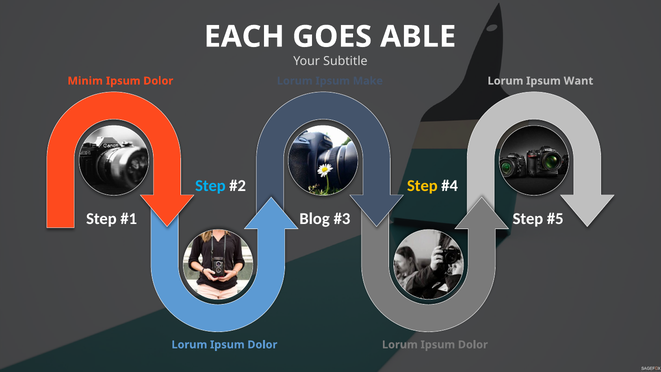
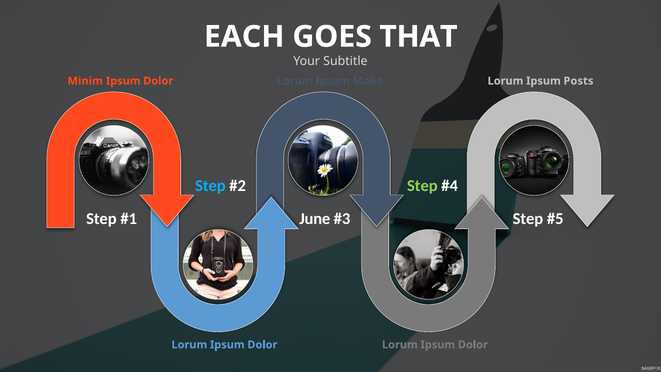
ABLE: ABLE -> THAT (418, 37)
Want: Want -> Posts (578, 81)
Step colour: yellow -> light green (422, 186)
Blog: Blog -> June (315, 218)
